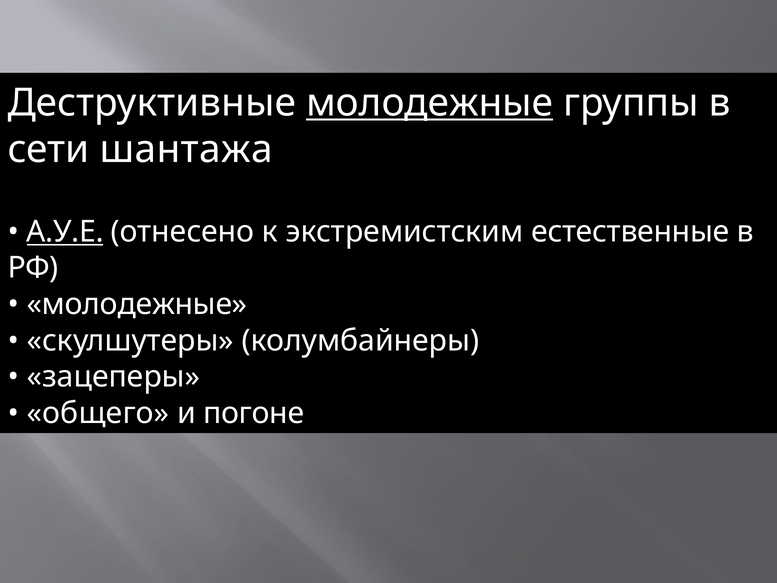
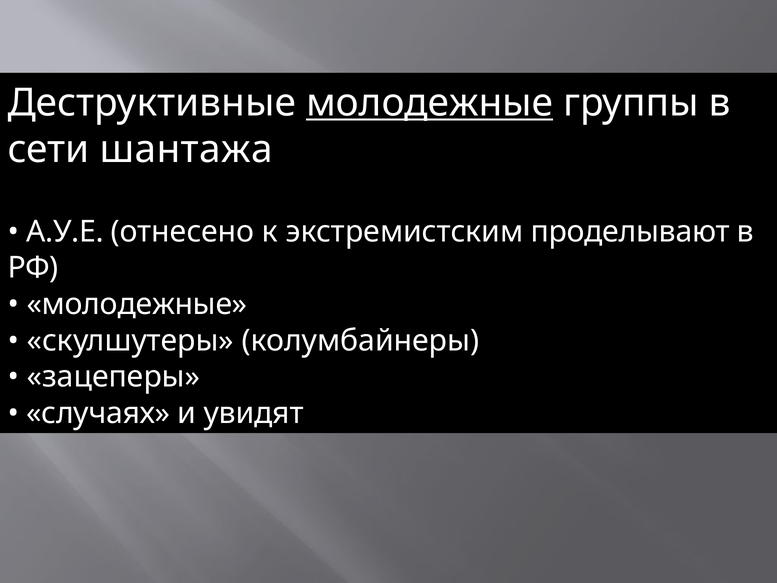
А.У.Е underline: present -> none (65, 232)
естественные: естественные -> проделывают (630, 232)
общего: общего -> случаях (98, 413)
погоне: погоне -> увидят (254, 413)
